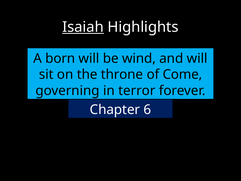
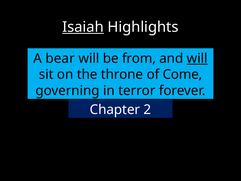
born: born -> bear (60, 58)
wind: wind -> from (139, 58)
will underline: none -> present (197, 58)
6: 6 -> 2 (147, 109)
